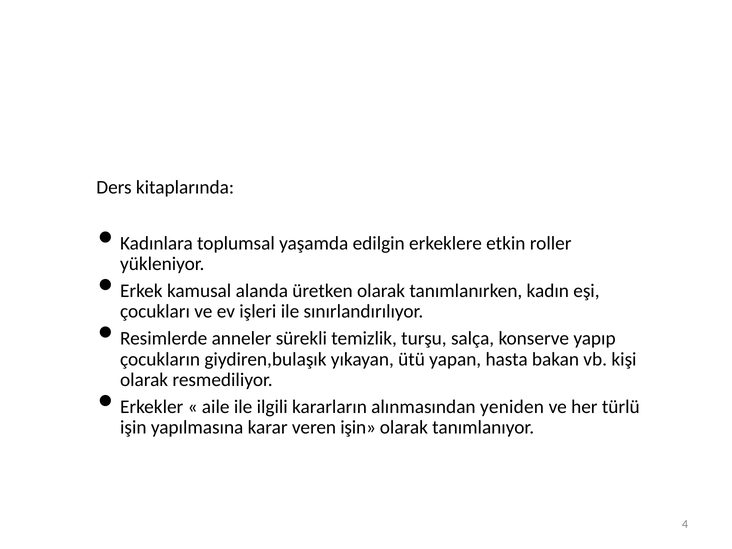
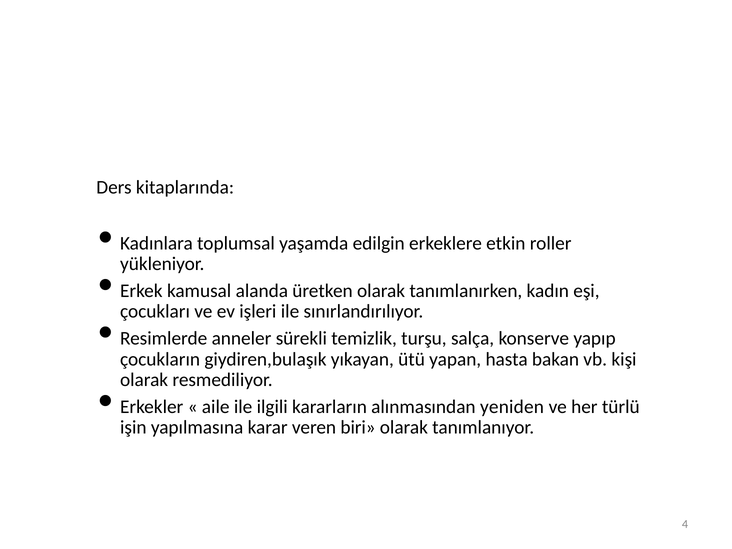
veren işin: işin -> biri (358, 428)
